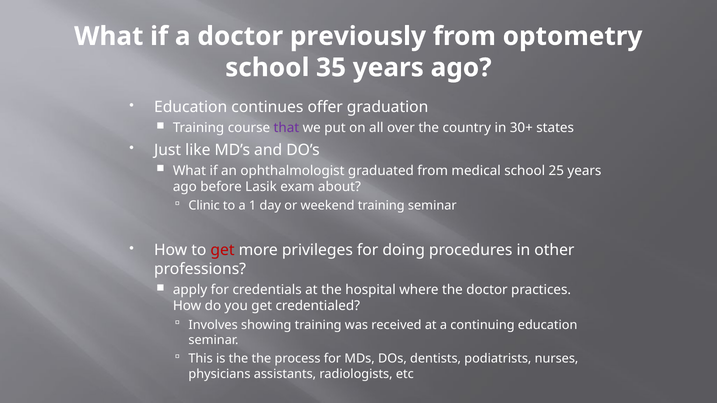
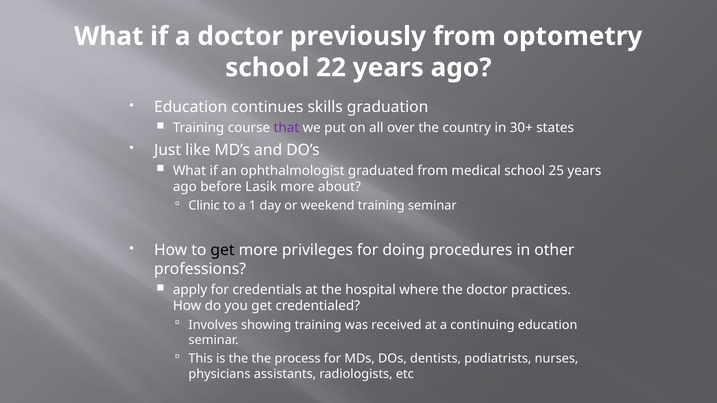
35: 35 -> 22 (331, 68)
offer: offer -> skills (325, 107)
Lasik exam: exam -> more (297, 187)
get colour: red -> black (223, 250)
